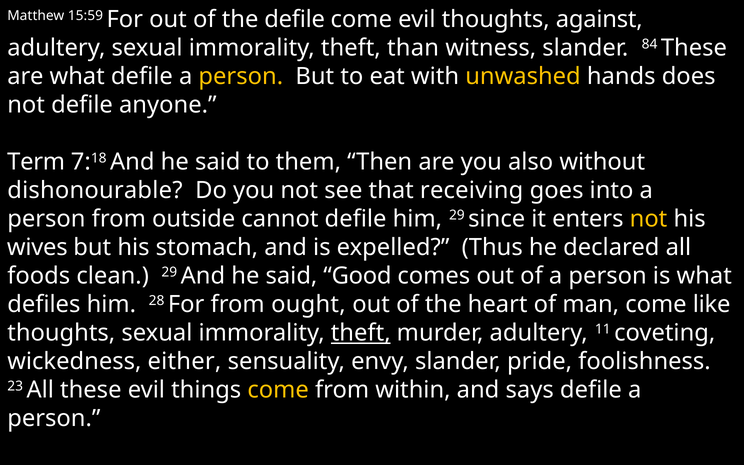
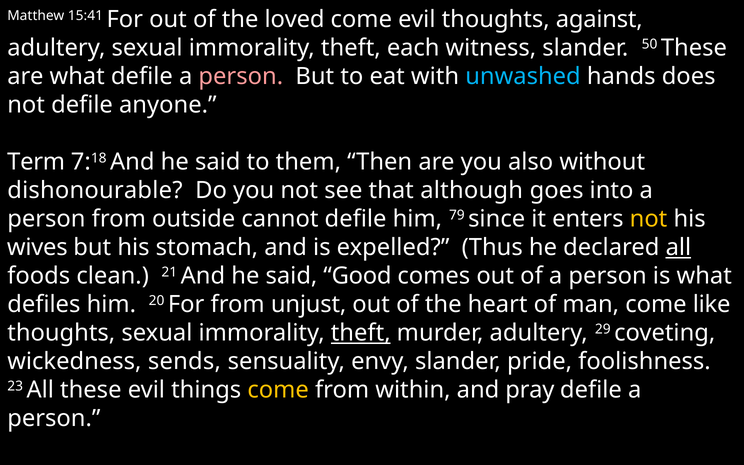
15:59: 15:59 -> 15:41 (85, 16)
the defile: defile -> loved (295, 20)
than: than -> each (413, 48)
84: 84 -> 50 (650, 44)
person colour: yellow -> pink (241, 77)
unwashed colour: yellow -> light blue (523, 77)
receiving: receiving -> although (472, 191)
him 29: 29 -> 79 (457, 215)
all underline: none -> present (678, 248)
clean 29: 29 -> 21 (169, 272)
28: 28 -> 20 (157, 301)
ought: ought -> unjust (309, 305)
11: 11 -> 29 (603, 329)
either: either -> sends (184, 362)
says: says -> pray (530, 390)
